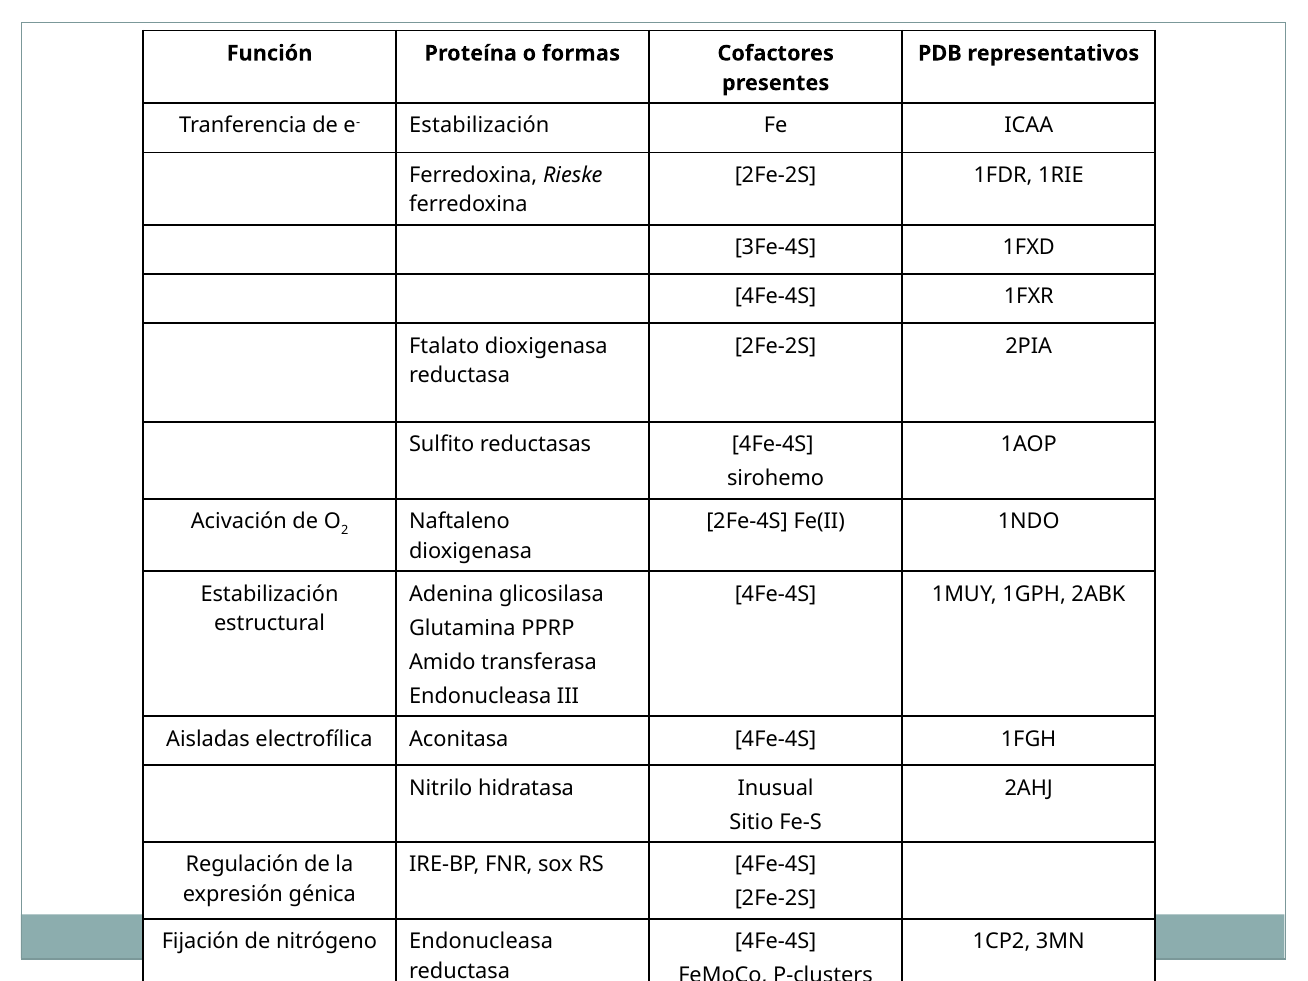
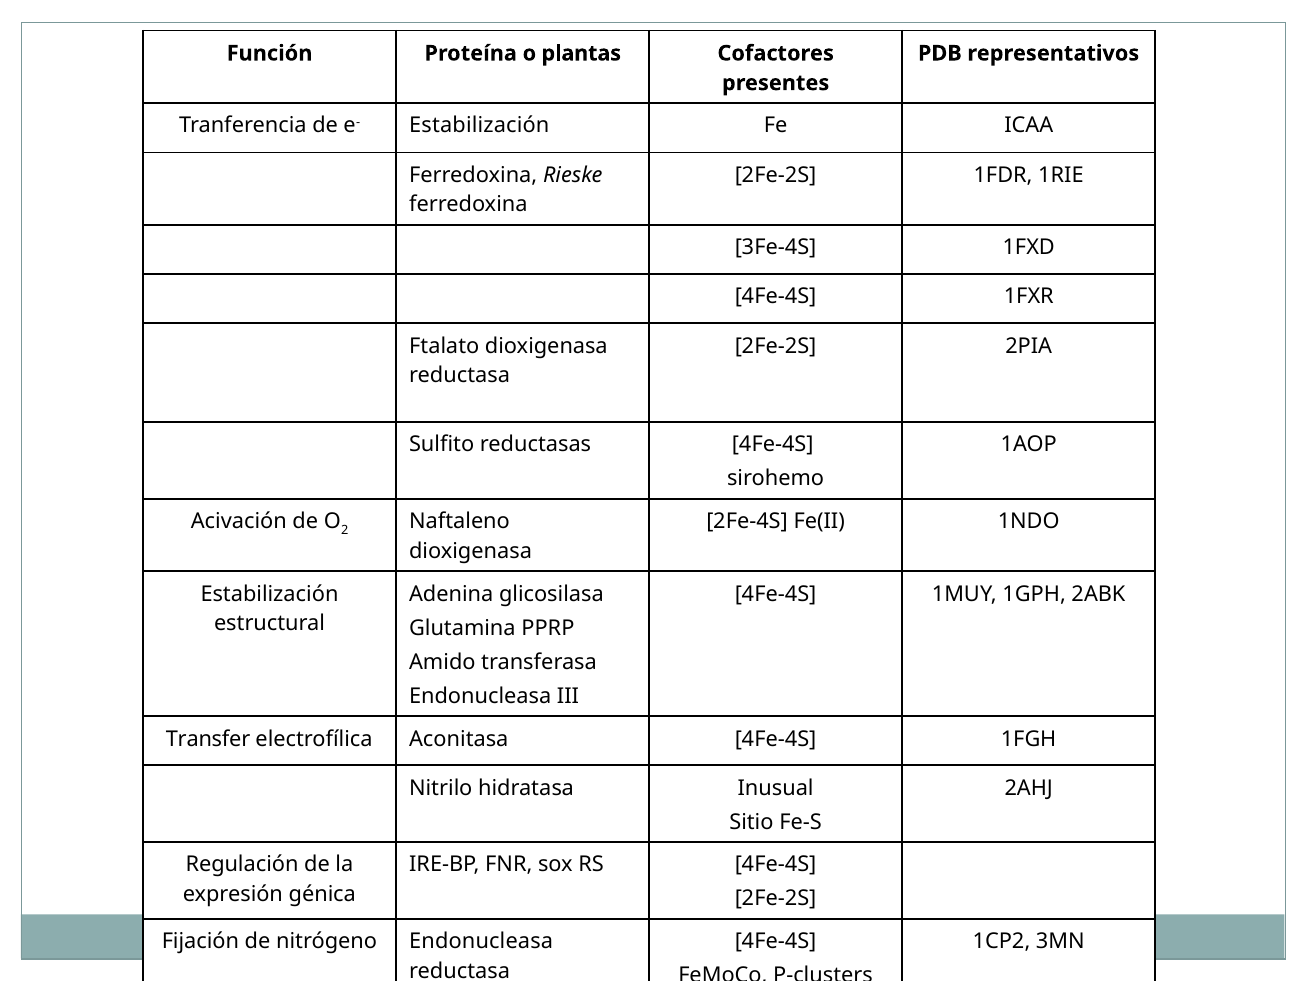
formas: formas -> plantas (581, 53)
Aisladas: Aisladas -> Transfer (208, 739)
